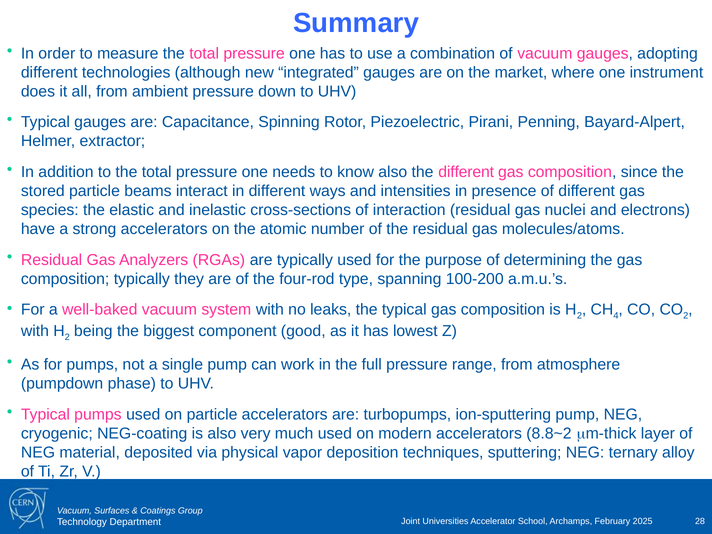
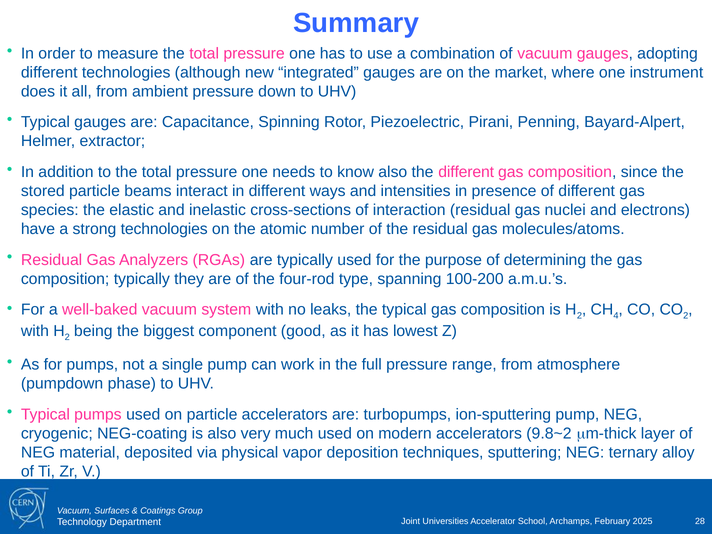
strong accelerators: accelerators -> technologies (164, 229)
8.8~2: 8.8~2 -> 9.8~2 (549, 433)
